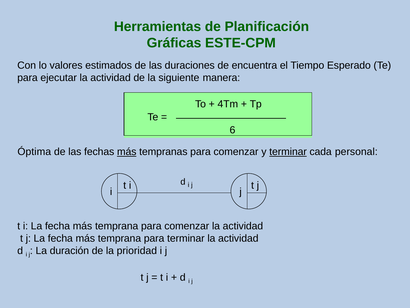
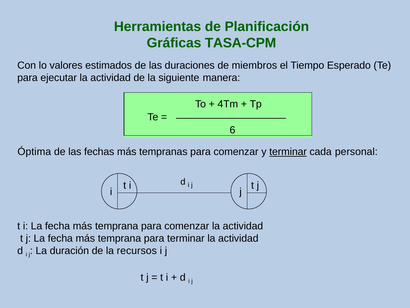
ESTE-CPM: ESTE-CPM -> TASA-CPM (241, 43)
encuentra: encuentra -> miembros (254, 65)
más underline: present -> none (127, 152)
prioridad: prioridad -> recursos (137, 251)
